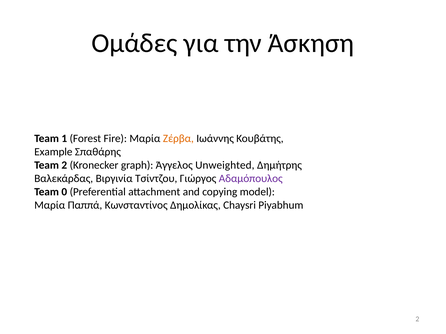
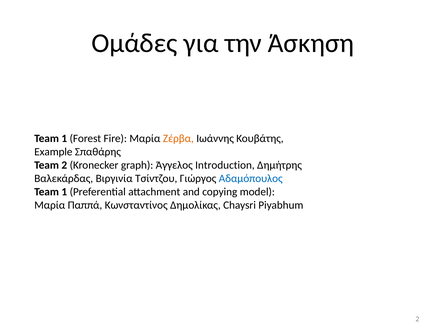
Unweighted: Unweighted -> Introduction (225, 165)
Αδαμόπουλος colour: purple -> blue (251, 179)
0: 0 -> 1 (64, 192)
